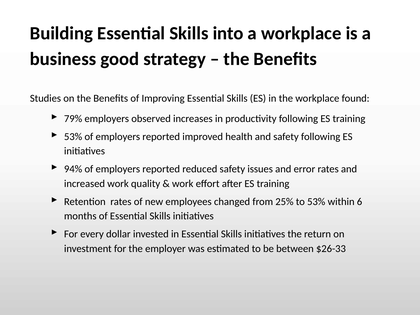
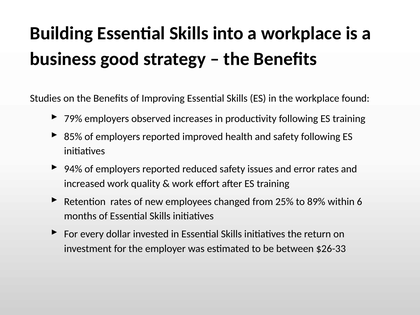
53%: 53% -> 85% (73, 137)
to 53%: 53% -> 89% (316, 202)
